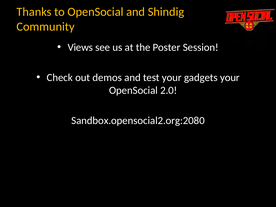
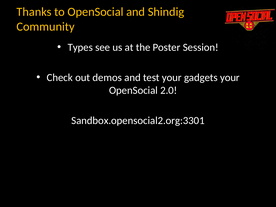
Views: Views -> Types (80, 47)
Sandbox.opensocial2.org:2080: Sandbox.opensocial2.org:2080 -> Sandbox.opensocial2.org:3301 (138, 120)
